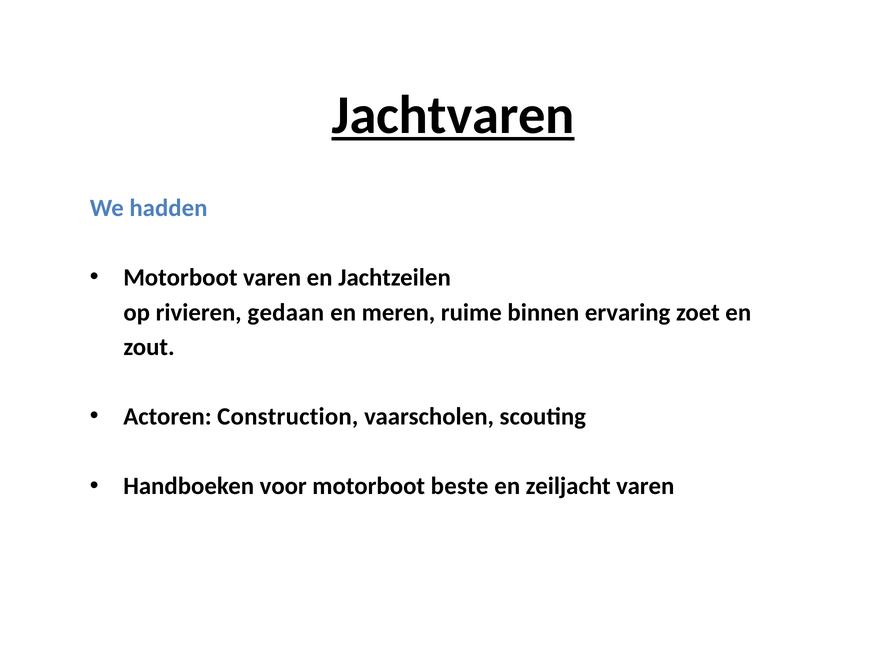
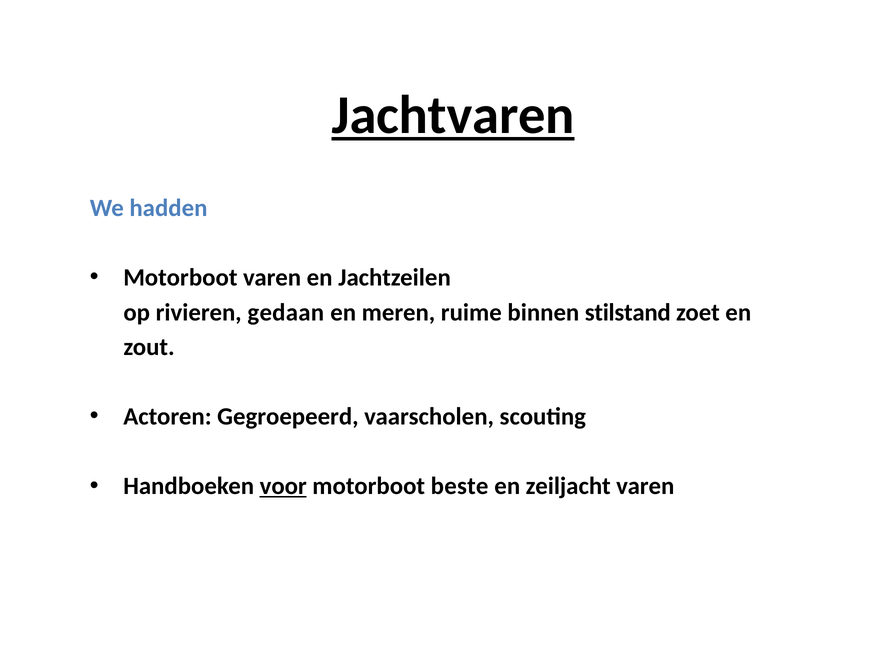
ervaring: ervaring -> stilstand (628, 312)
Construction: Construction -> Gegroepeerd (288, 417)
voor underline: none -> present (283, 486)
